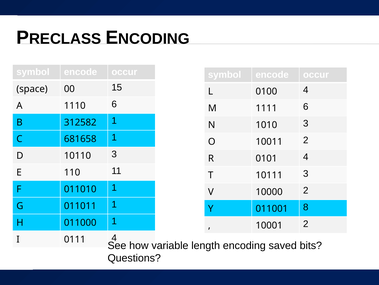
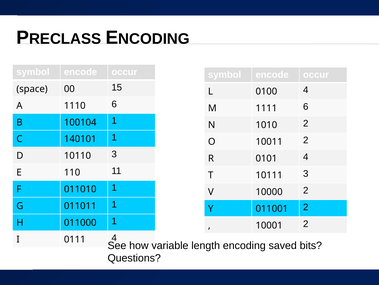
312582: 312582 -> 100104 (80, 122)
1010 3: 3 -> 2 (306, 123)
681658: 681658 -> 140101 (80, 139)
011001 8: 8 -> 2 (306, 207)
